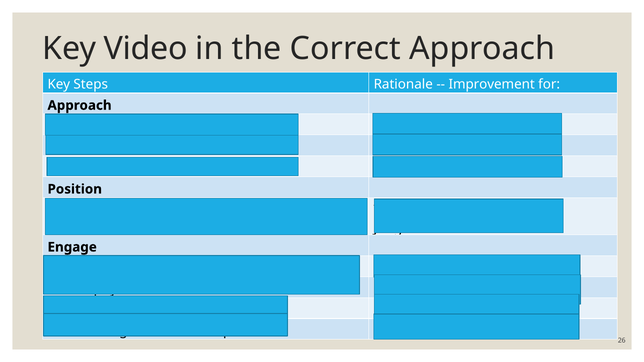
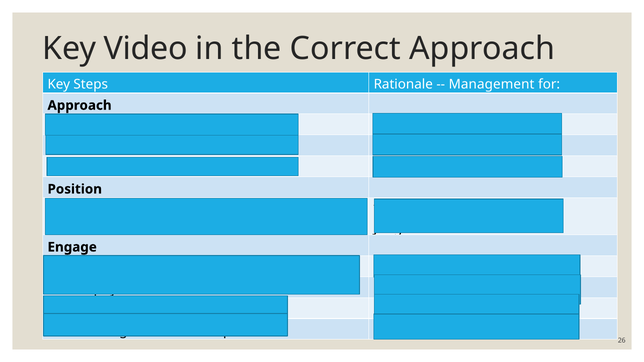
Improvement: Improvement -> Management (492, 84)
